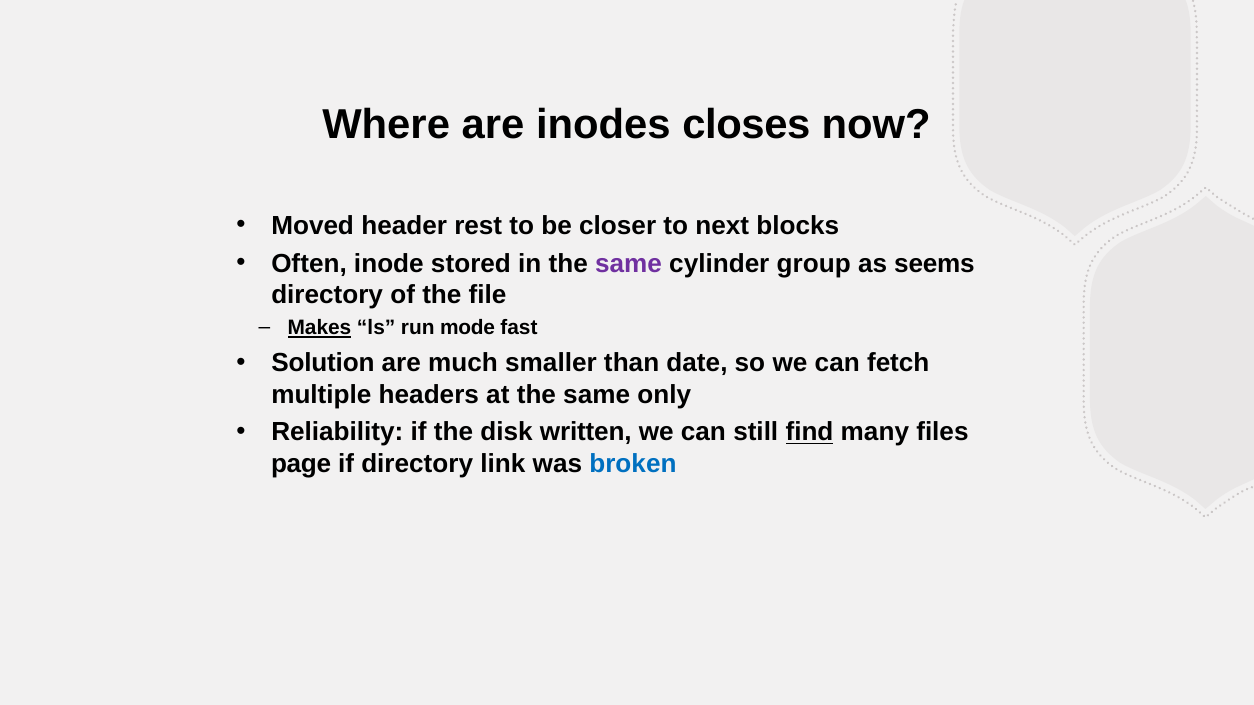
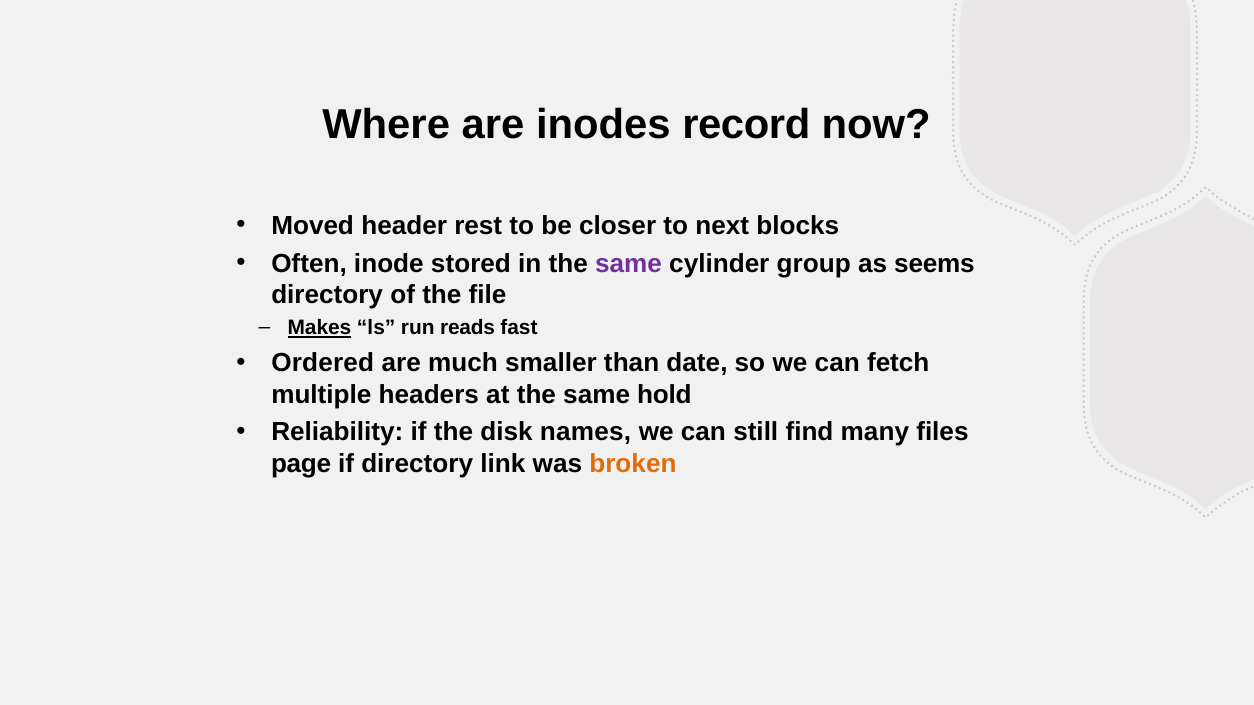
closes: closes -> record (746, 124)
mode: mode -> reads (468, 328)
Solution: Solution -> Ordered (323, 363)
only: only -> hold (664, 395)
written: written -> names (586, 433)
find underline: present -> none (809, 433)
broken colour: blue -> orange (633, 464)
